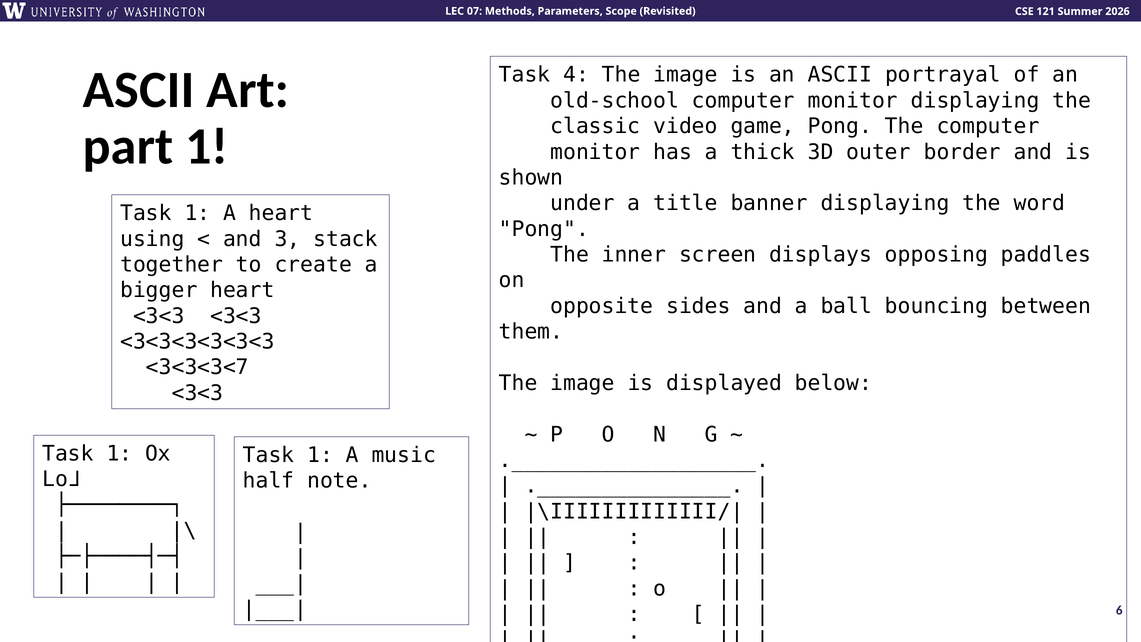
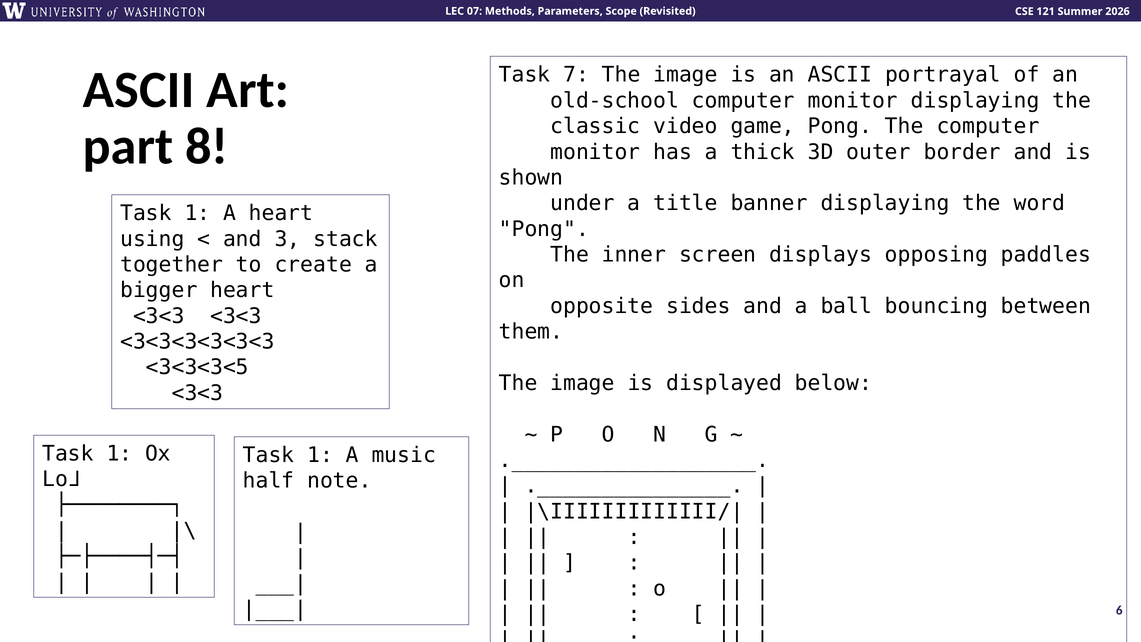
4: 4 -> 7 (576, 75)
part 1: 1 -> 8 (207, 147)
<3<3<3<7: <3<3<3<7 -> <3<3<3<5 (197, 367)
